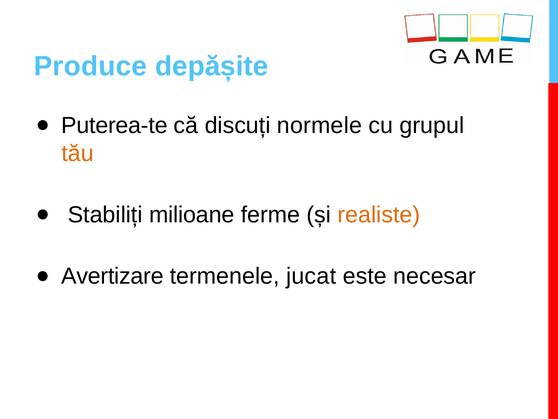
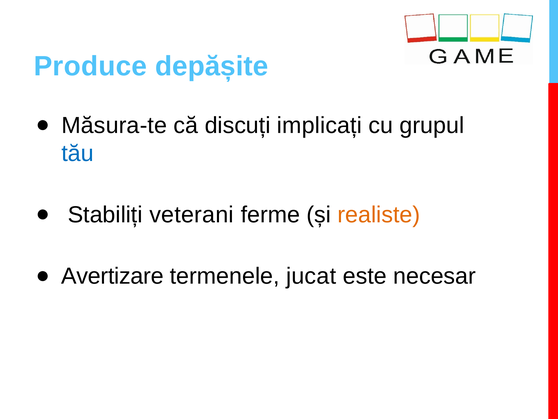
Puterea-te: Puterea-te -> Măsura-te (114, 125)
normele: normele -> implicați (320, 125)
tău colour: orange -> blue (78, 153)
milioane: milioane -> veterani (192, 215)
